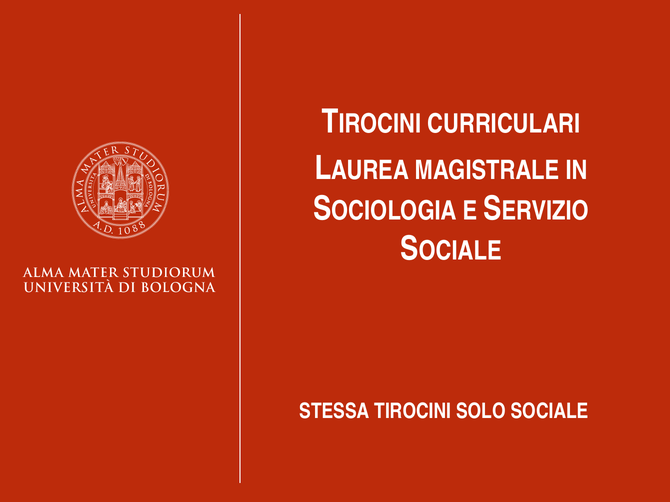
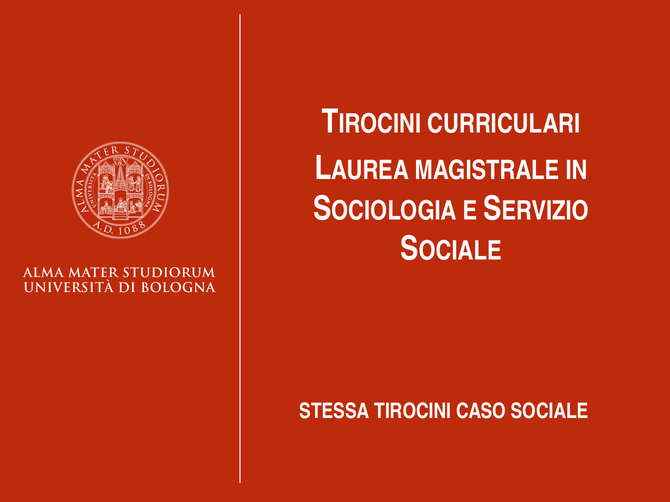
SOLO: SOLO -> CASO (481, 412)
